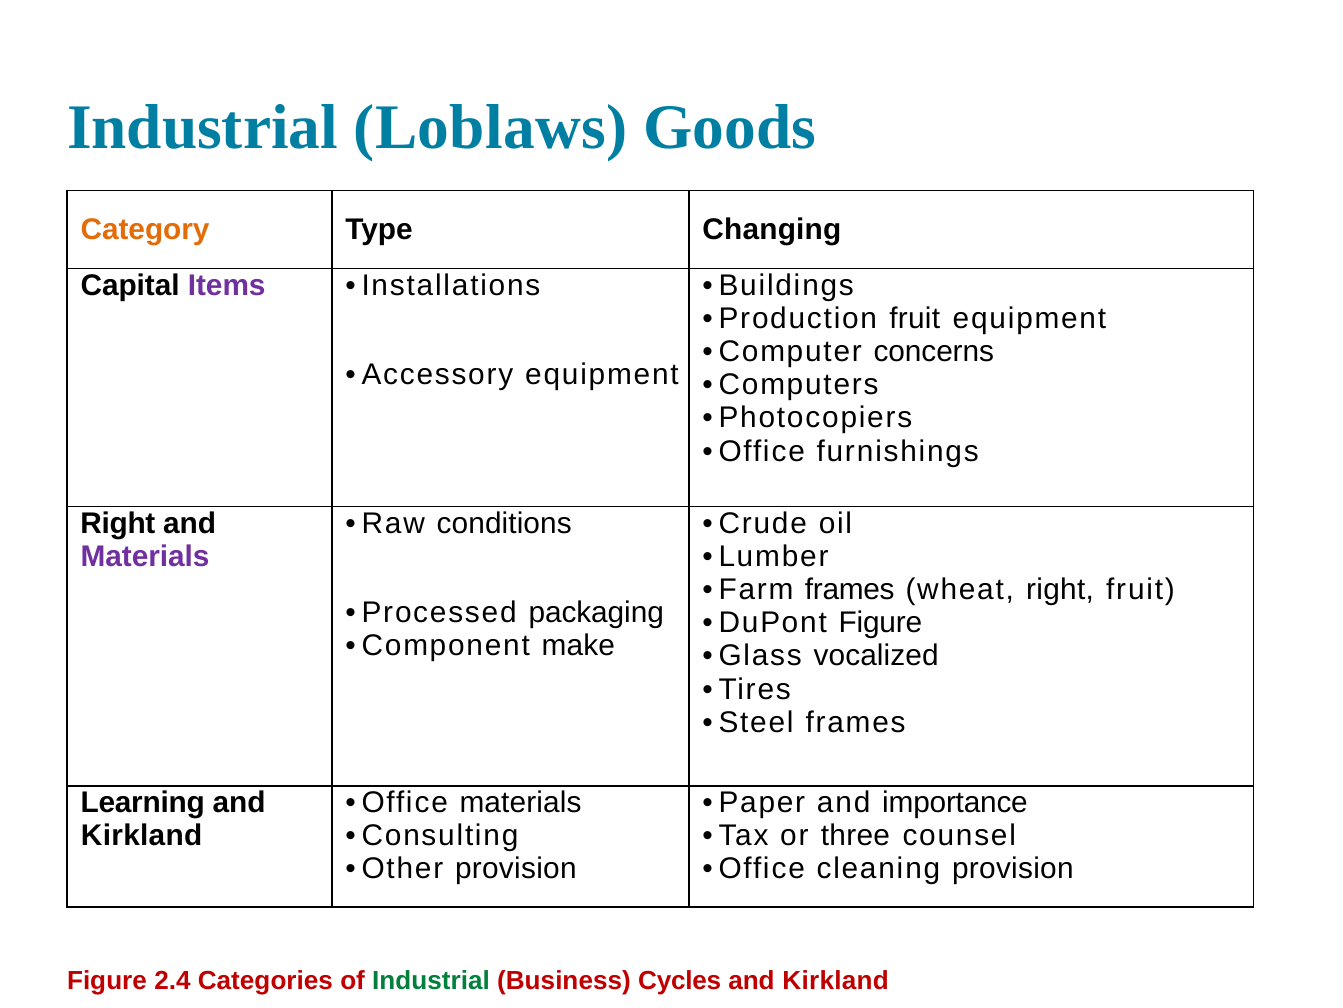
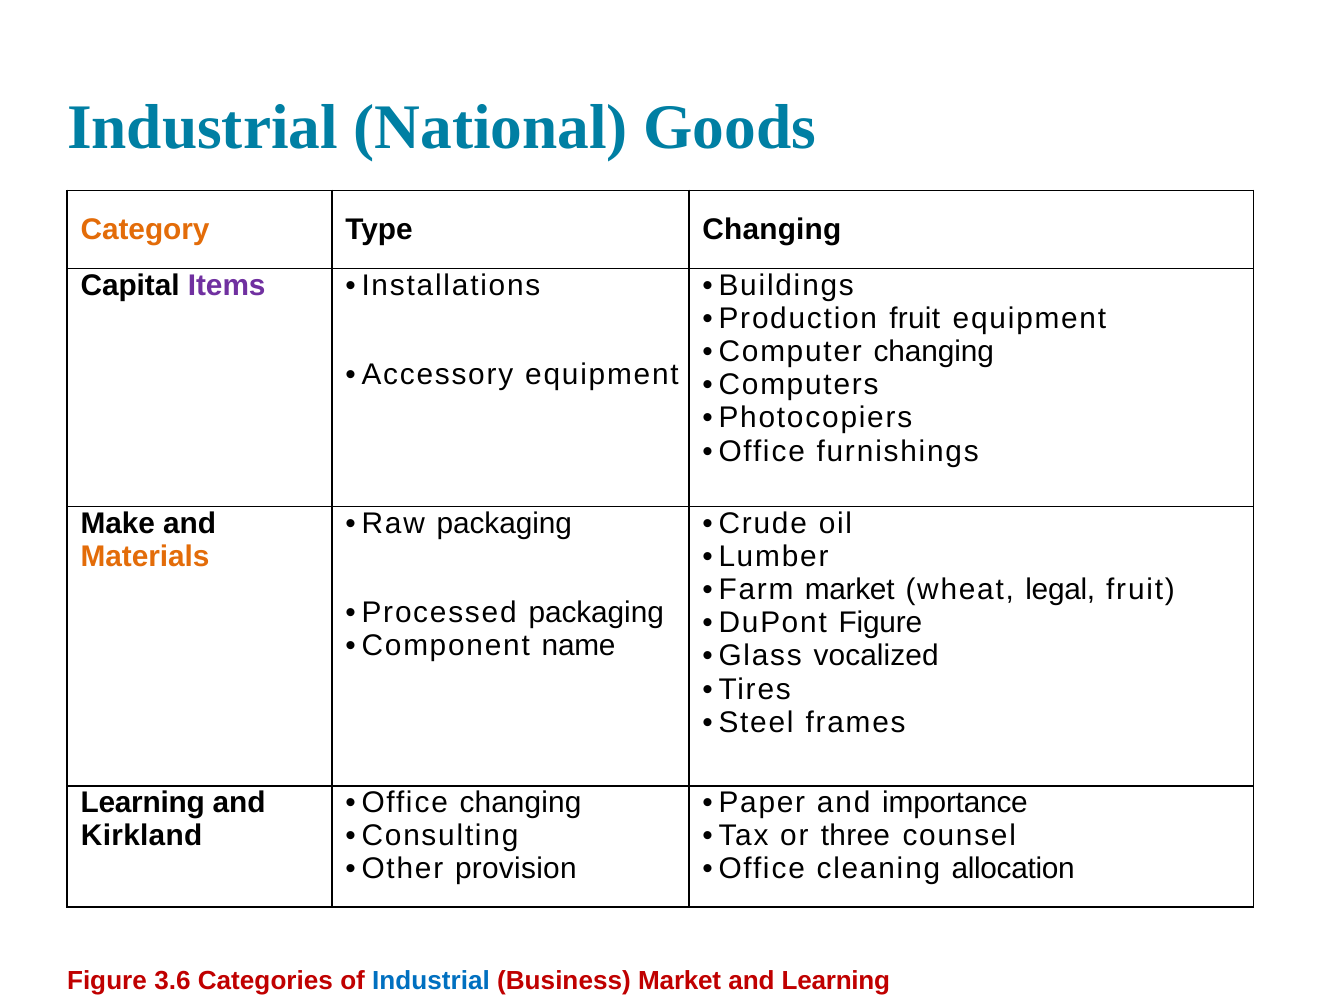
Loblaws: Loblaws -> National (491, 127)
Computer concerns: concerns -> changing (934, 352)
Raw conditions: conditions -> packaging (504, 523)
Right: Right -> Make (118, 523)
Materials colour: purple -> orange (145, 556)
Farm frames: frames -> market (850, 589)
wheat right: right -> legal (1060, 589)
make: make -> name (579, 645)
Office materials: materials -> changing (520, 802)
cleaning provision: provision -> allocation (1013, 869)
2.4: 2.4 -> 3.6 (172, 980)
Industrial colour: green -> blue (431, 980)
Business Cycles: Cycles -> Market (680, 980)
Kirkland: Kirkland -> Learning (836, 980)
